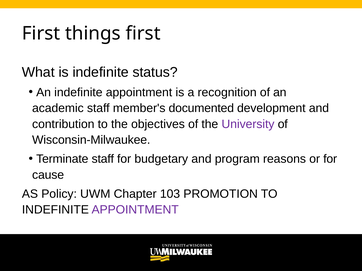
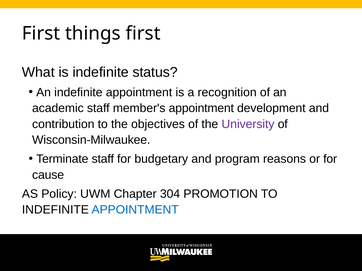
member's documented: documented -> appointment (201, 108)
103: 103 -> 304 (170, 194)
APPOINTMENT colour: purple -> blue (135, 210)
